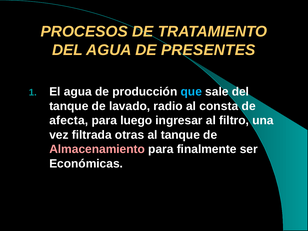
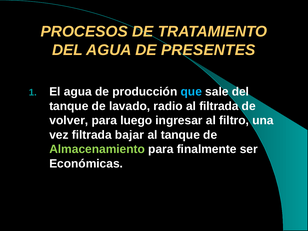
al consta: consta -> filtrada (219, 106)
afecta: afecta -> volver (69, 120)
otras: otras -> bajar (130, 135)
Almacenamiento colour: pink -> light green (97, 149)
